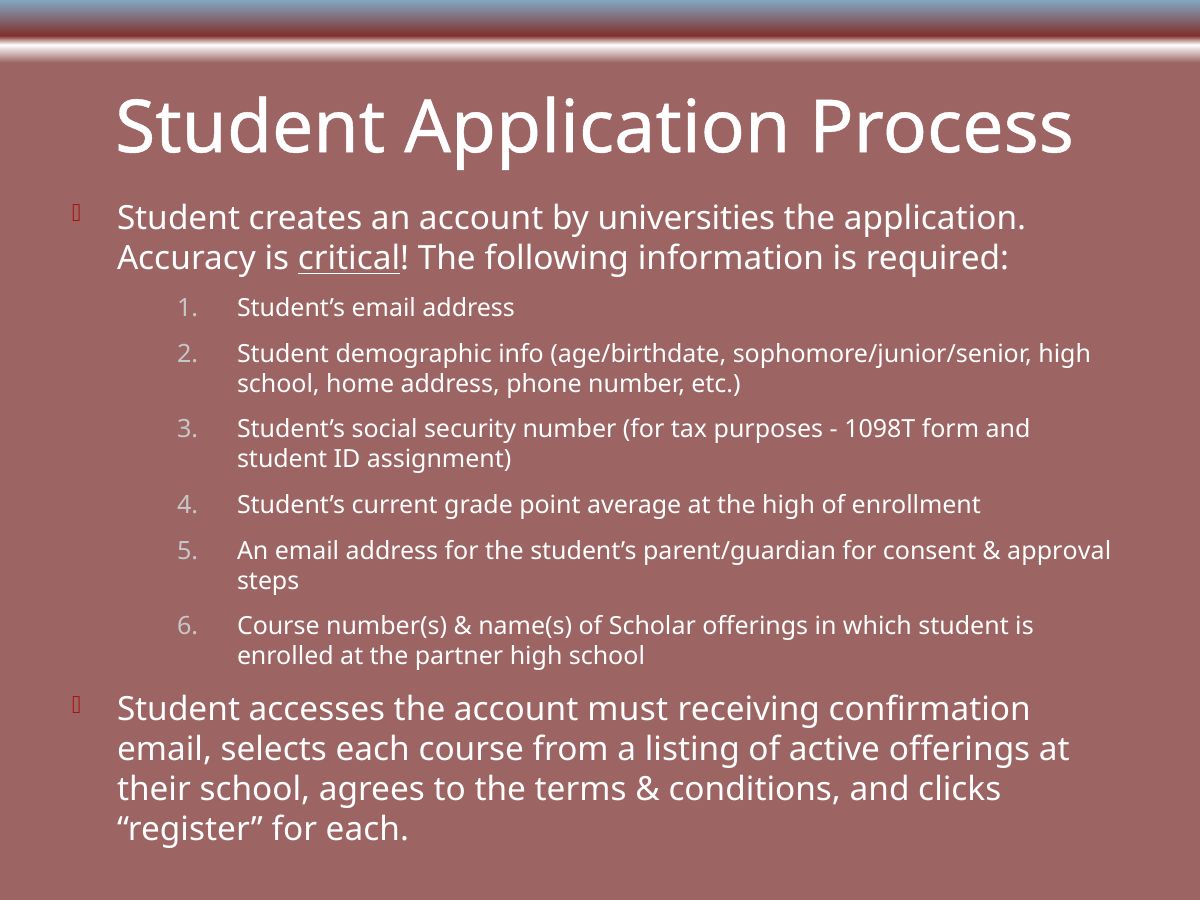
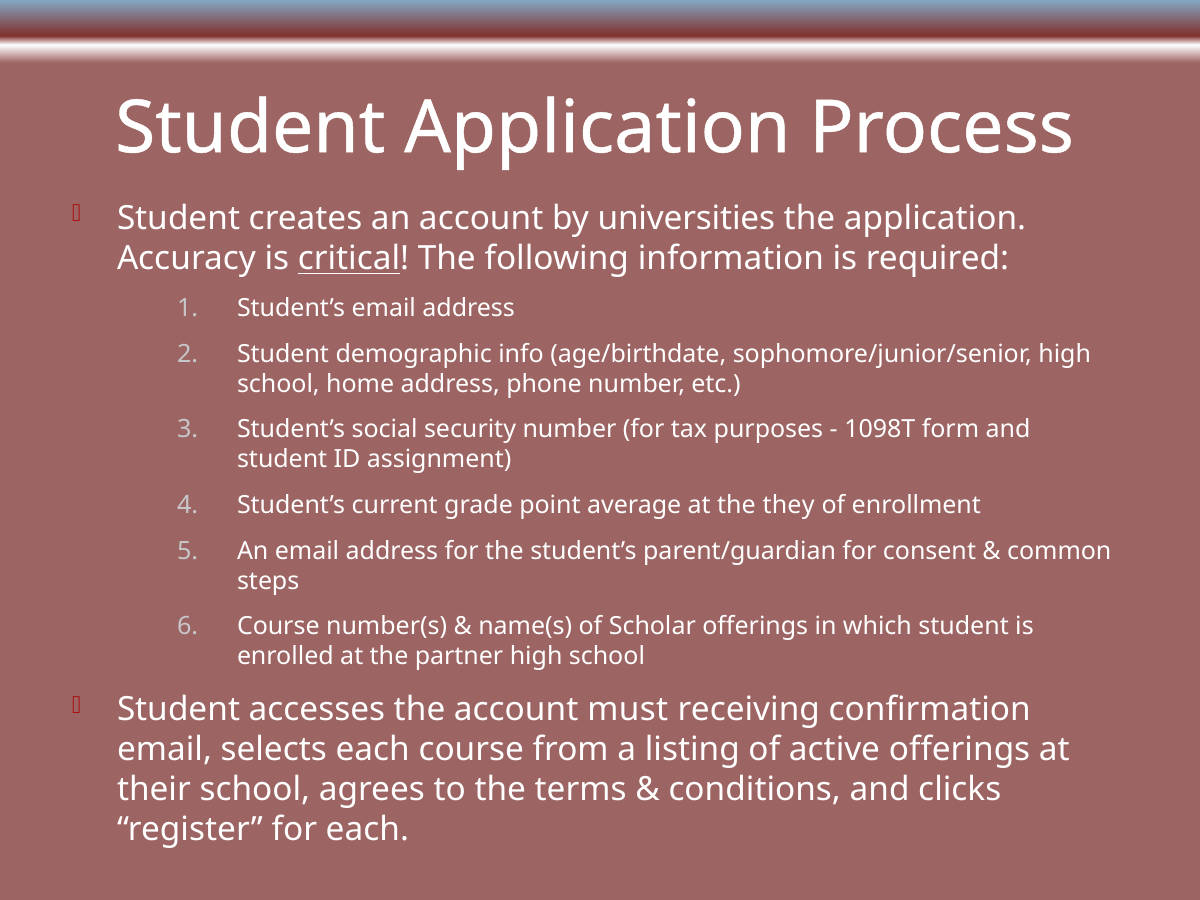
the high: high -> they (789, 505)
approval: approval -> common (1059, 551)
